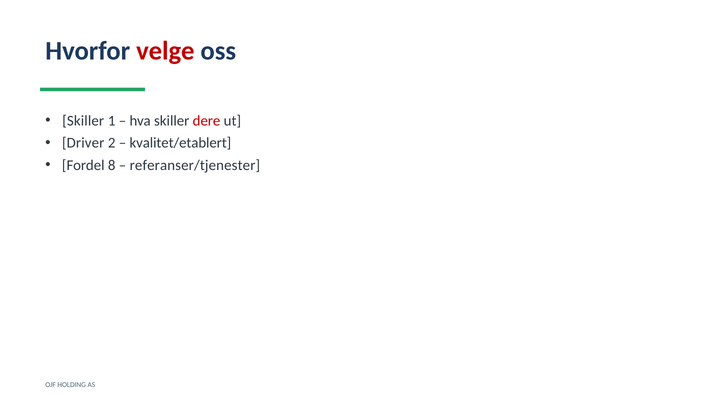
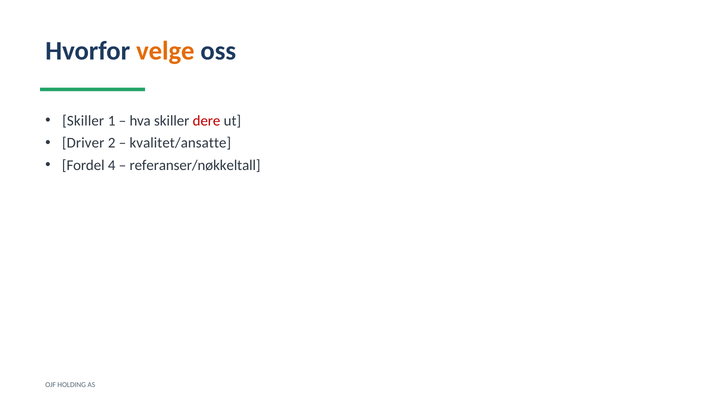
velge colour: red -> orange (165, 51)
kvalitet/etablert: kvalitet/etablert -> kvalitet/ansatte (180, 143)
8: 8 -> 4 (112, 165)
referanser/tjenester: referanser/tjenester -> referanser/nøkkeltall (195, 165)
